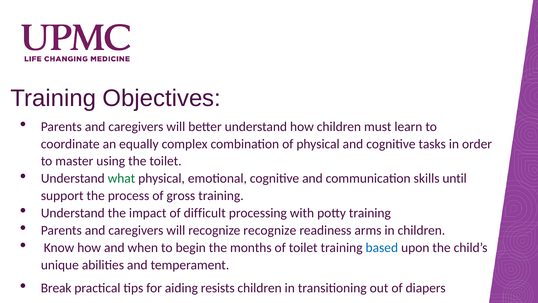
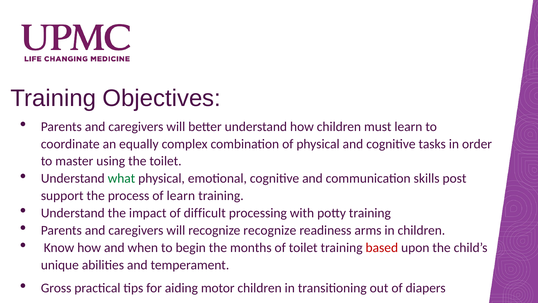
until: until -> post (454, 178)
of gross: gross -> learn (181, 196)
based colour: blue -> red (382, 247)
Break: Break -> Gross (56, 288)
resists: resists -> motor (218, 288)
